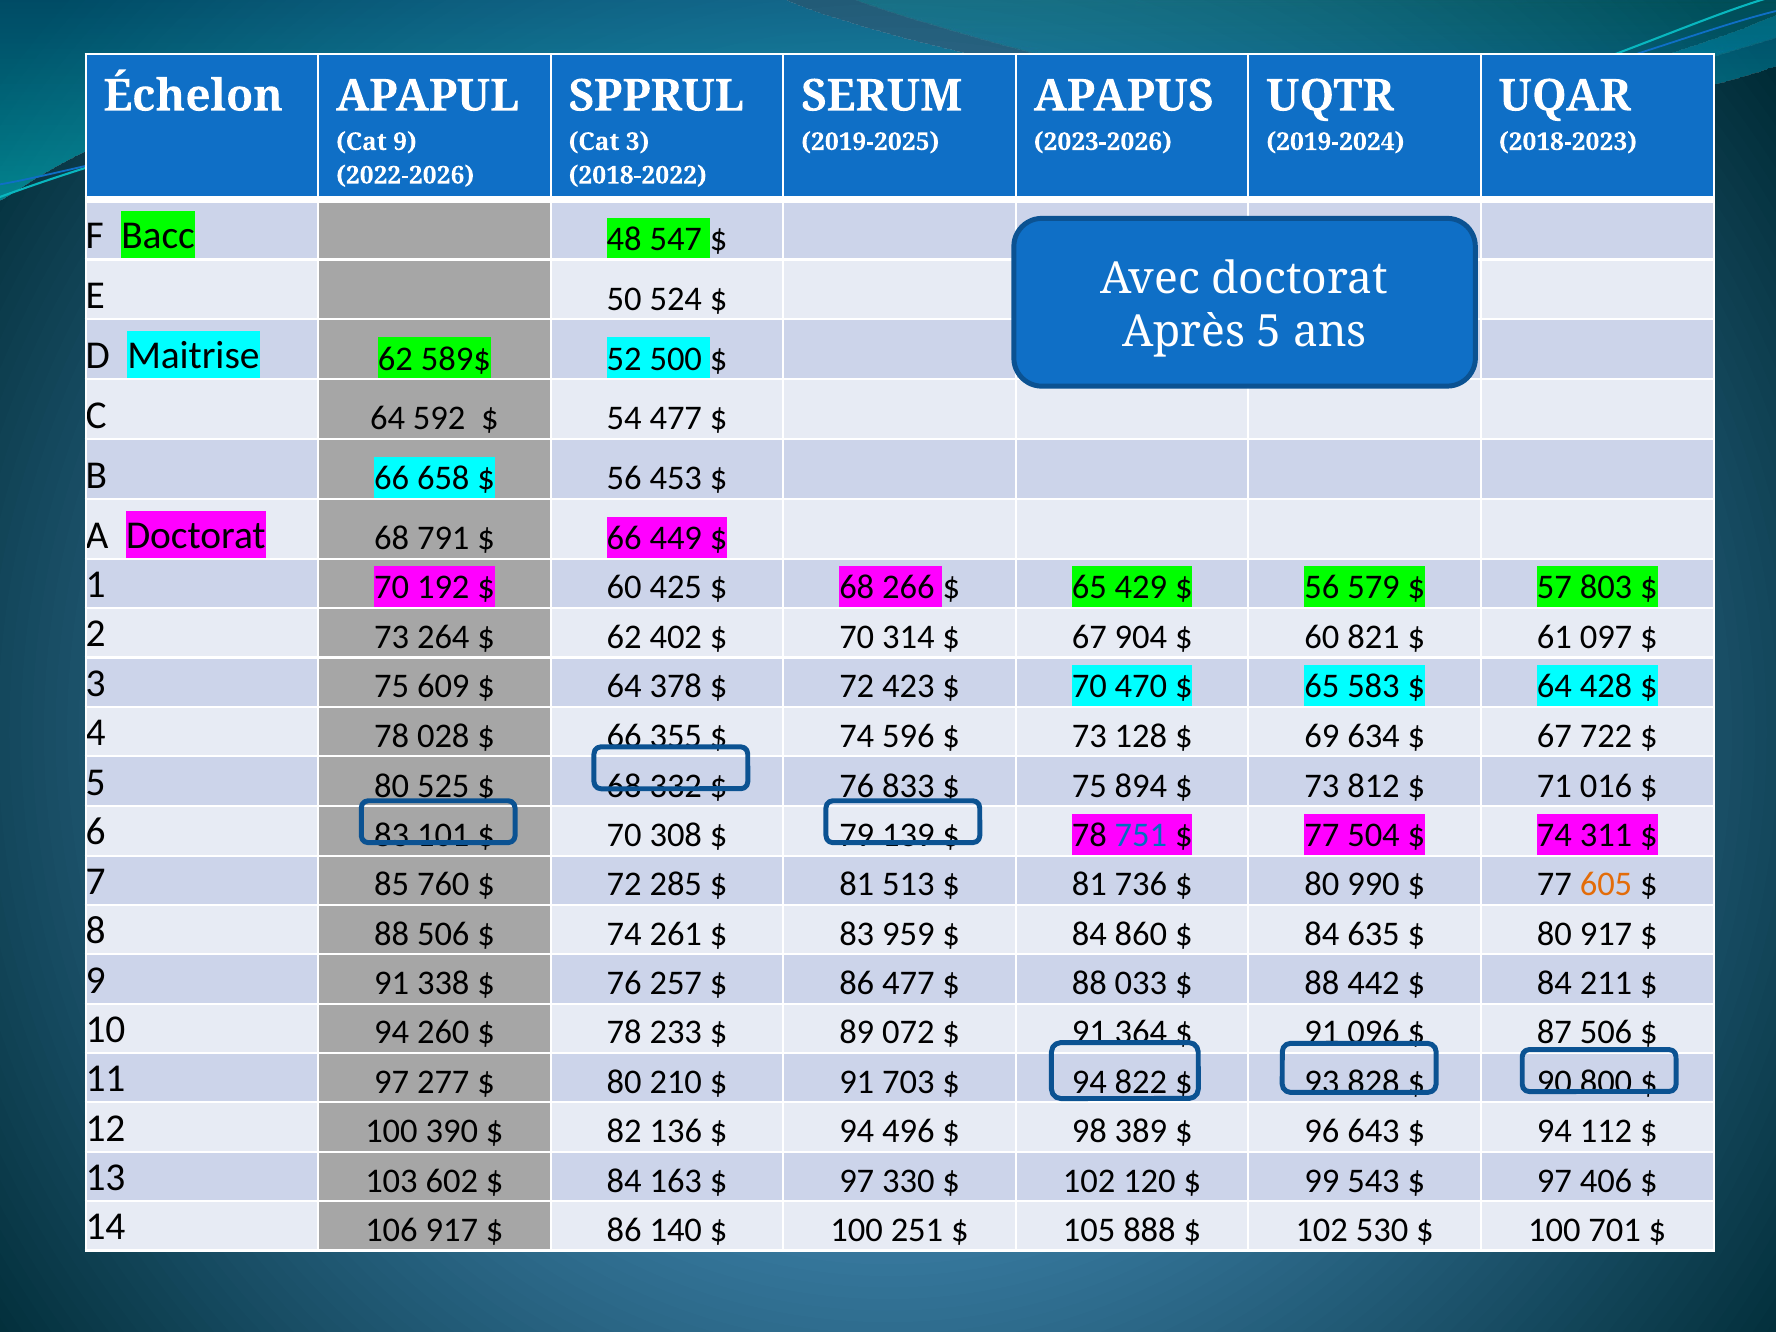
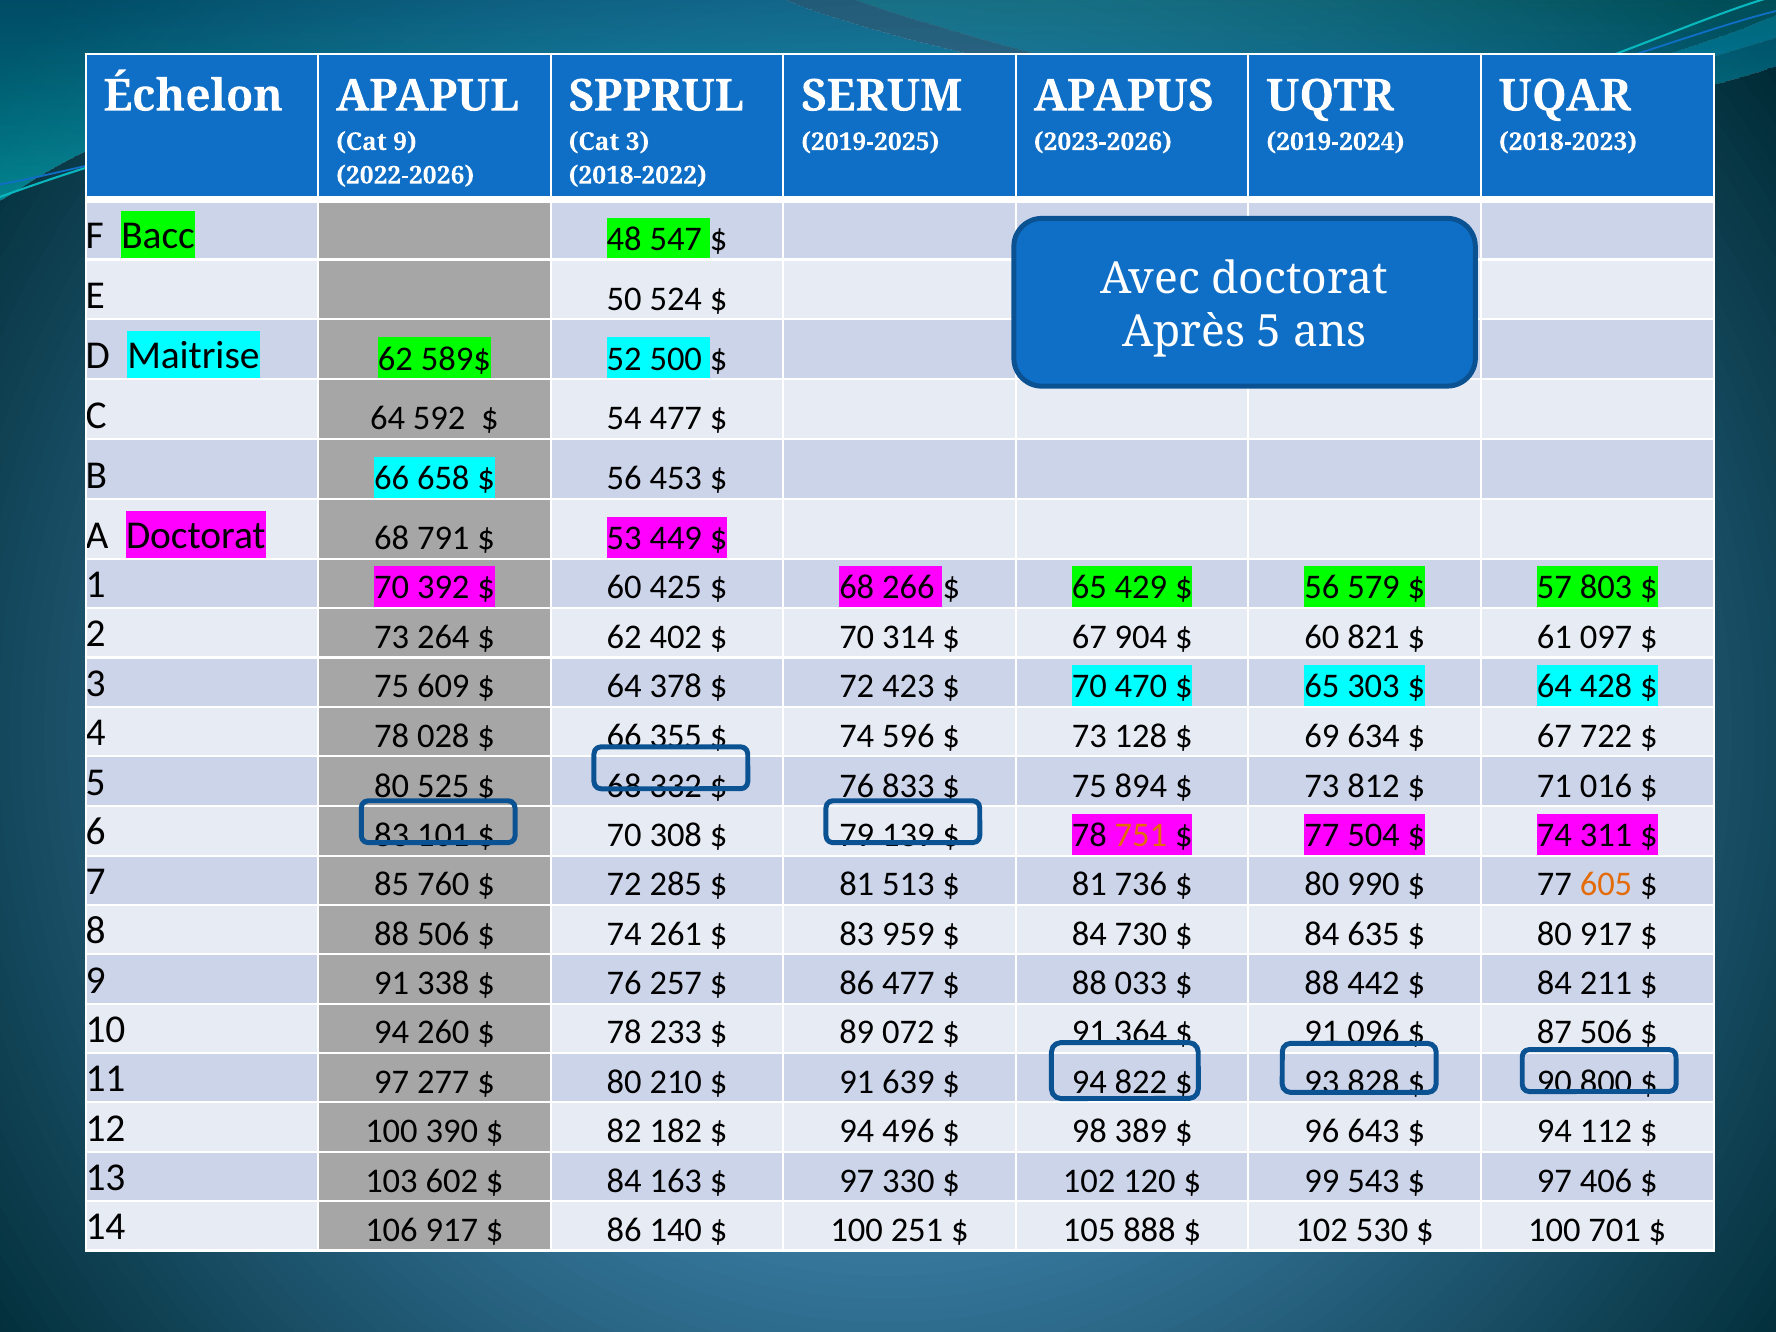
66: 66 -> 53 (624, 538)
192: 192 -> 392 (443, 588)
583: 583 -> 303 (1373, 686)
751 colour: blue -> orange (1141, 835)
860: 860 -> 730 (1141, 934)
703: 703 -> 639 (908, 1082)
136: 136 -> 182 (676, 1131)
